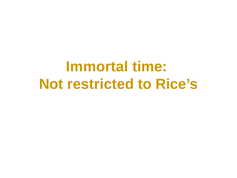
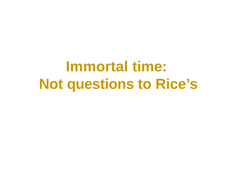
restricted: restricted -> questions (101, 84)
